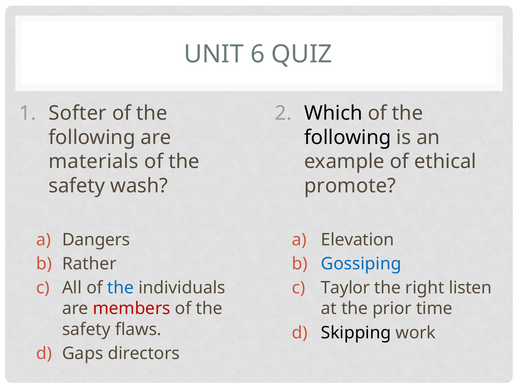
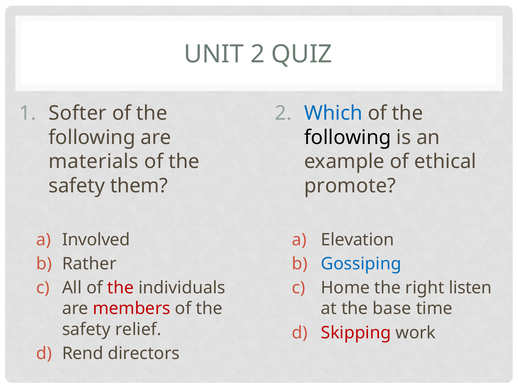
UNIT 6: 6 -> 2 (258, 54)
Which colour: black -> blue (333, 113)
wash: wash -> them (139, 186)
Dangers: Dangers -> Involved (96, 240)
the colour: blue -> red (121, 288)
Taylor: Taylor -> Home (345, 288)
prior: prior -> base (392, 309)
flaws: flaws -> relief (138, 330)
Skipping colour: black -> red (356, 333)
Gaps: Gaps -> Rend (83, 354)
